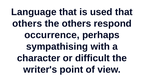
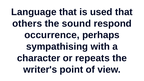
the others: others -> sound (76, 24)
difficult: difficult -> repeats (92, 58)
